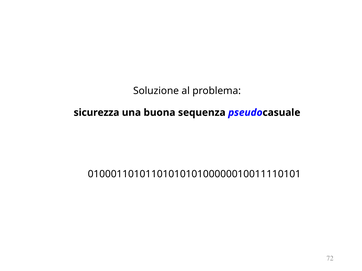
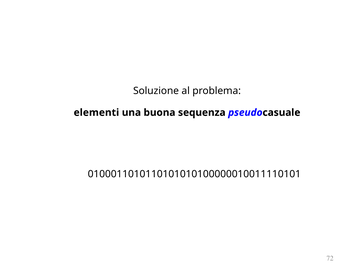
sicurezza: sicurezza -> elementi (96, 113)
